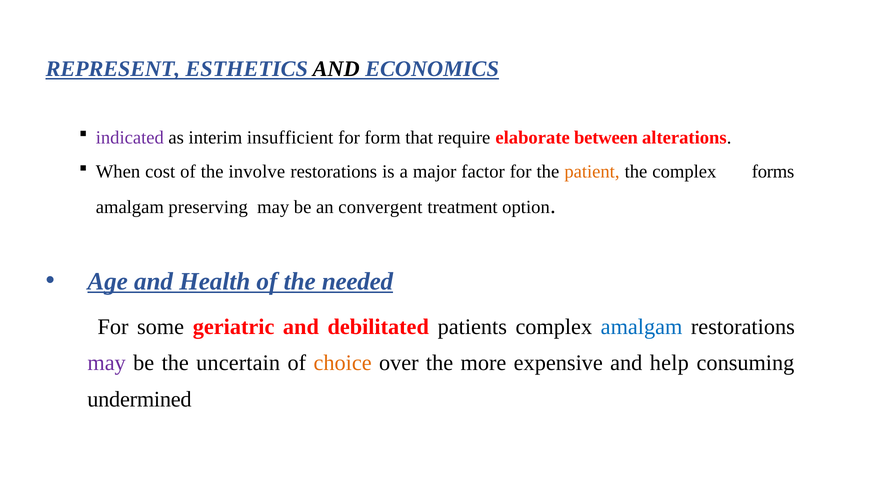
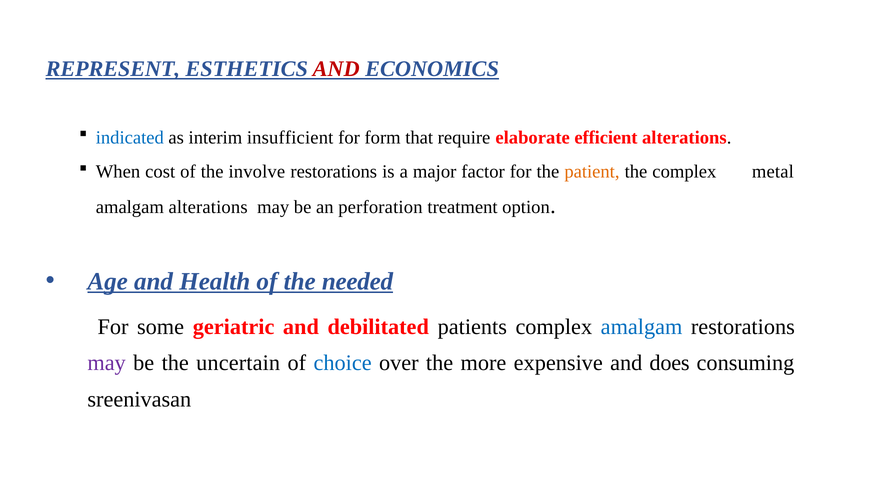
AND colour: black -> red (336, 69)
indicated colour: purple -> blue (130, 137)
between: between -> efficient (606, 137)
forms: forms -> metal (773, 172)
amalgam preserving: preserving -> alterations (208, 207)
convergent: convergent -> perforation (380, 207)
choice colour: orange -> blue (343, 363)
help: help -> does (670, 363)
undermined: undermined -> sreenivasan (139, 399)
